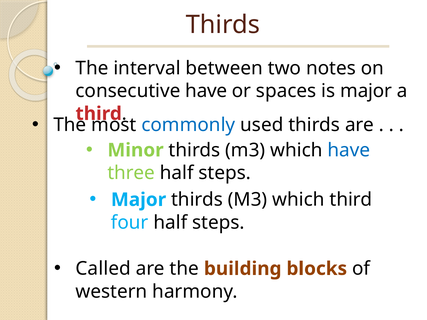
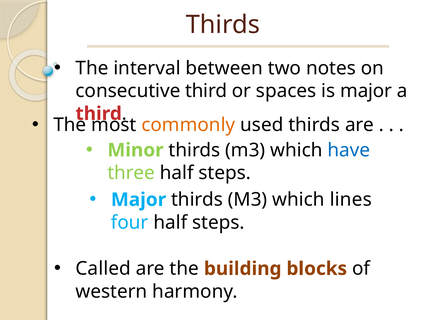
consecutive have: have -> third (206, 91)
commonly colour: blue -> orange (188, 125)
which third: third -> lines (351, 200)
